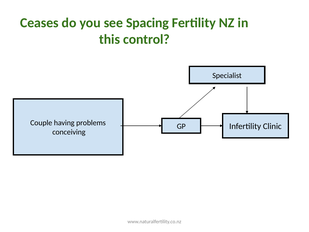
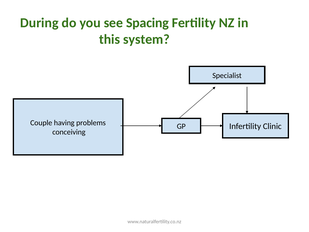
Ceases: Ceases -> During (39, 23)
control: control -> system (146, 39)
